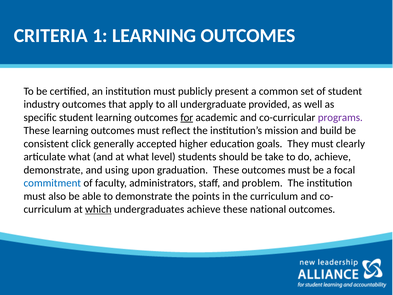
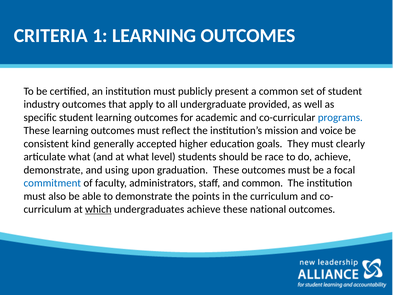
for underline: present -> none (187, 117)
programs colour: purple -> blue (340, 117)
build: build -> voice (331, 130)
click: click -> kind (81, 144)
take: take -> race (274, 157)
and problem: problem -> common (262, 183)
